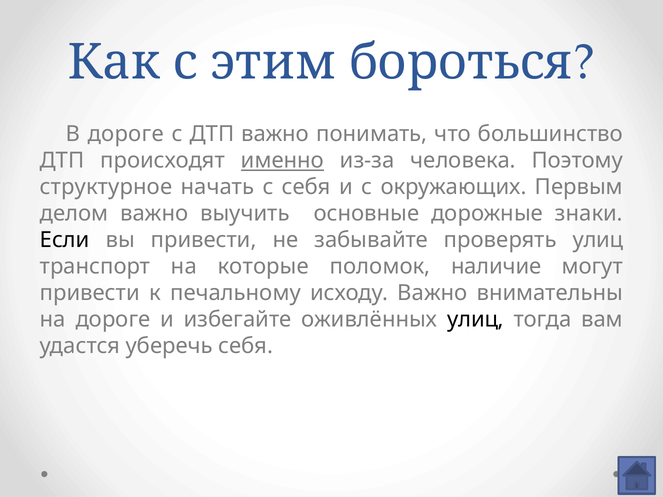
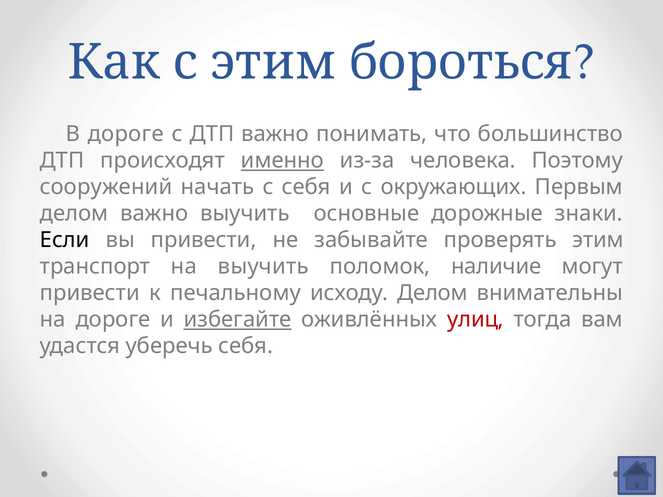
структурное: структурное -> сооружений (106, 187)
проверять улиц: улиц -> этим (598, 240)
на которые: которые -> выучить (263, 267)
исходу Важно: Важно -> Делом (433, 293)
избегайте underline: none -> present (238, 320)
улиц colour: black -> red (476, 320)
